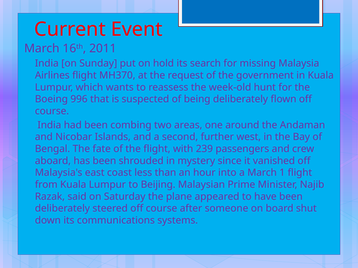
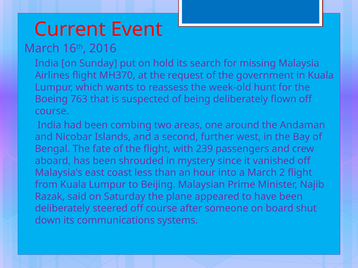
2011: 2011 -> 2016 (103, 49)
996: 996 -> 763 (79, 99)
1: 1 -> 2 (282, 173)
